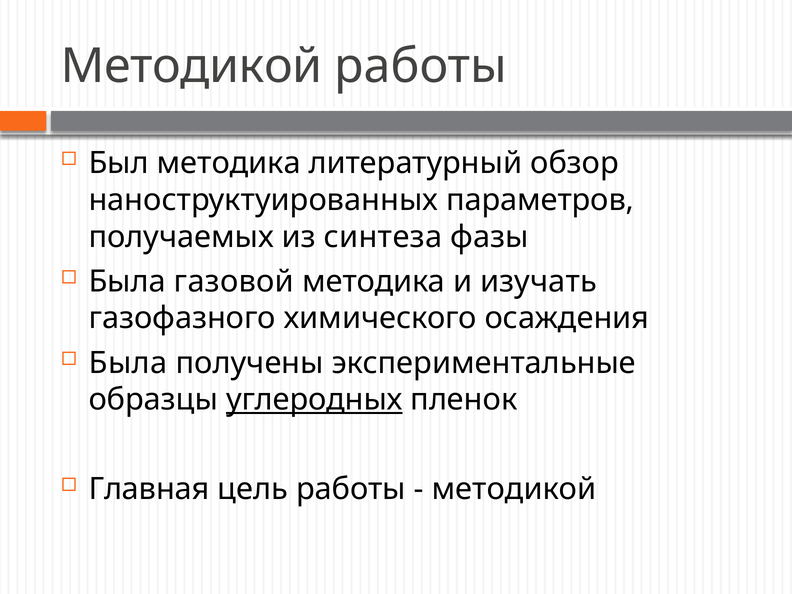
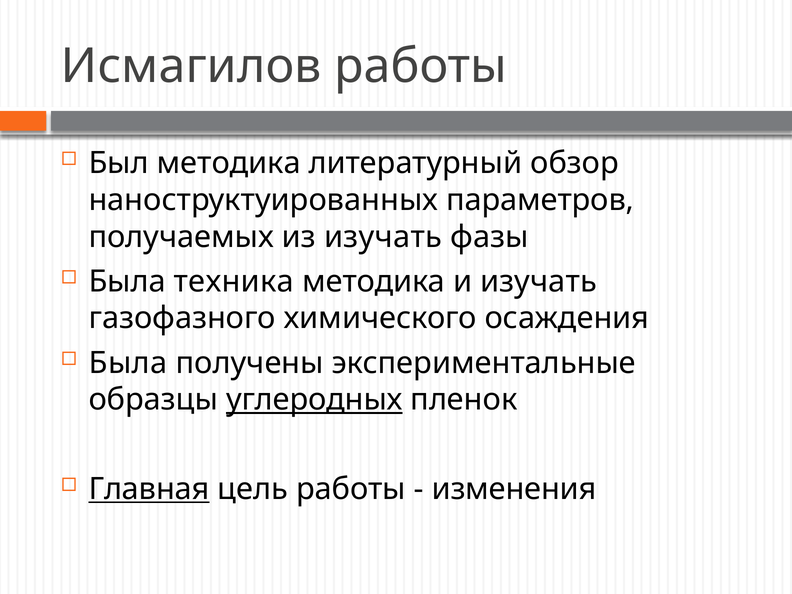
Методикой: Методикой -> Исмагилов (191, 66)
из синтеза: синтеза -> изучать (383, 237)
газовой: газовой -> техника (234, 281)
Главная underline: none -> present (149, 489)
методикой: методикой -> изменения (514, 489)
